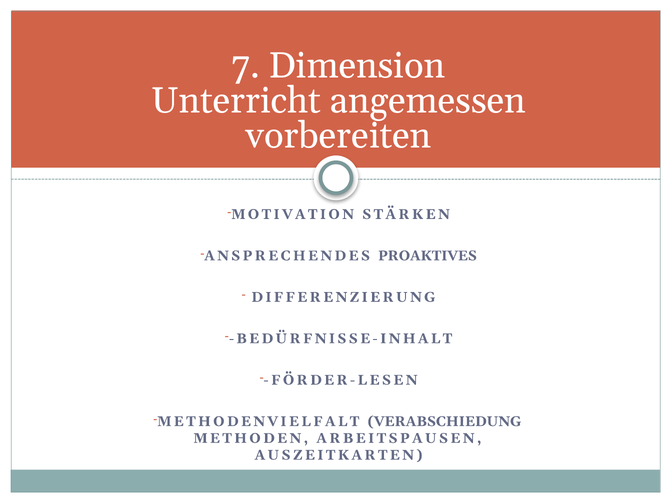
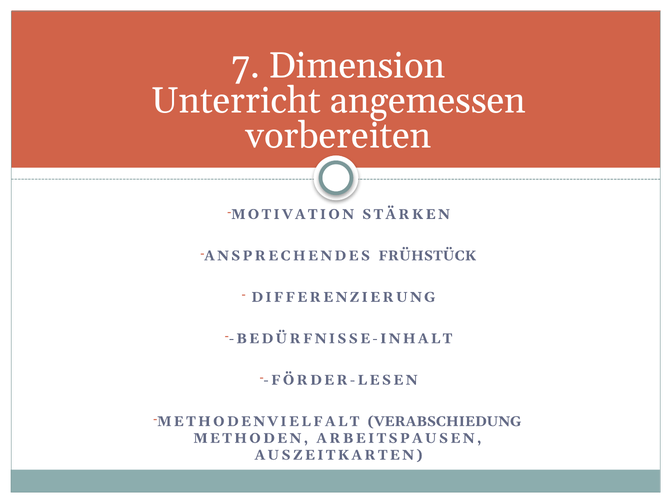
PROAKTIVES: PROAKTIVES -> FRÜHSTÜCK (427, 256)
